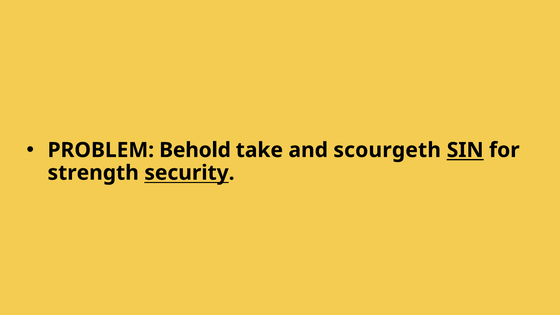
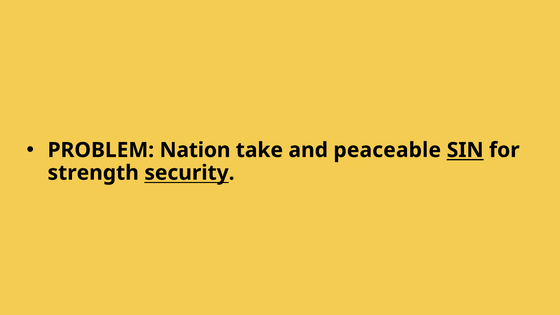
Behold: Behold -> Nation (195, 150)
scourgeth: scourgeth -> peaceable (387, 150)
